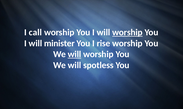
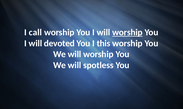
minister: minister -> devoted (59, 43)
rise: rise -> this (104, 43)
will underline: present -> none (74, 54)
